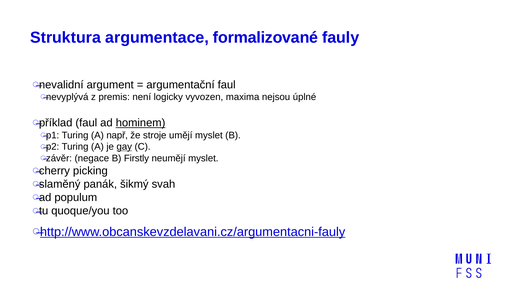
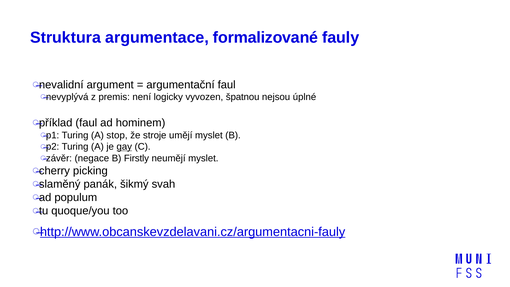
maxima: maxima -> špatnou (243, 97)
hominem underline: present -> none (141, 123)
např: např -> stop (117, 135)
